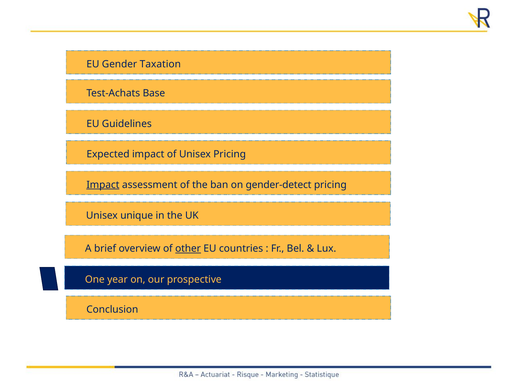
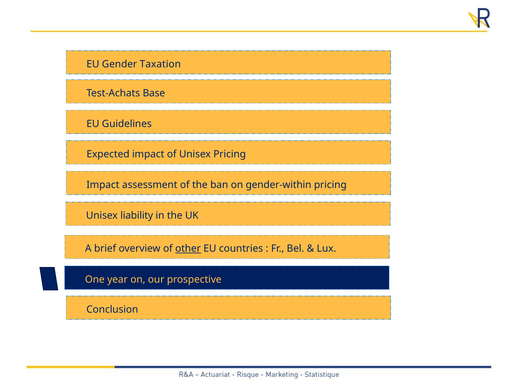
Impact underline: present -> none (103, 184)
gender-detect: gender-detect -> gender-within (279, 184)
unique: unique -> liability (137, 215)
